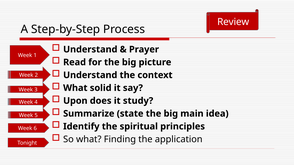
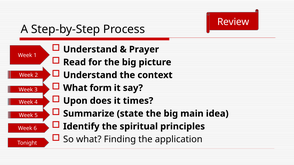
solid: solid -> form (101, 88)
study: study -> times (138, 101)
